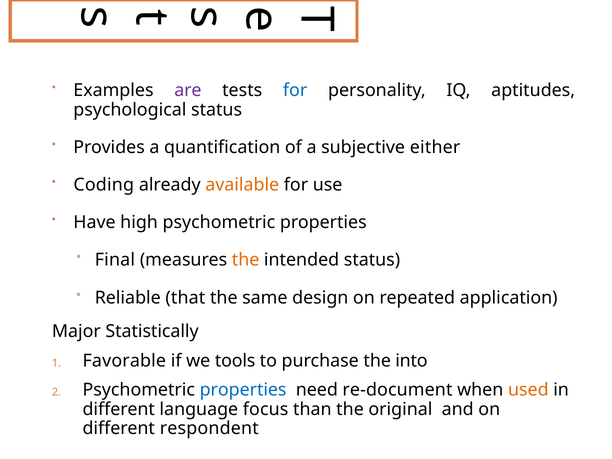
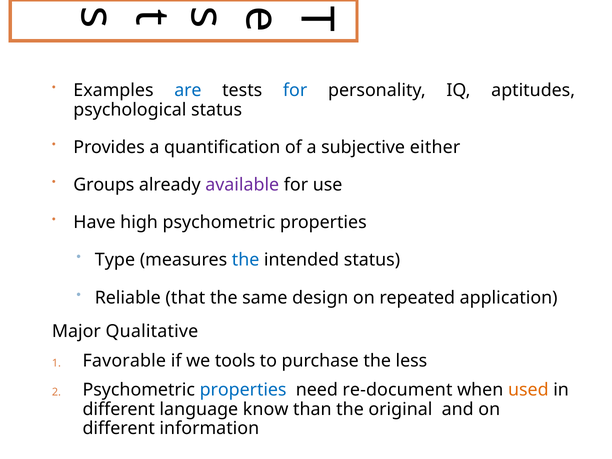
are colour: purple -> blue (188, 90)
Coding: Coding -> Groups (104, 185)
available colour: orange -> purple (242, 185)
Final: Final -> Type (115, 260)
the colour: orange -> blue (246, 260)
Statistically: Statistically -> Qualitative (152, 331)
into: into -> less (411, 361)
focus: focus -> know (266, 409)
respondent: respondent -> information (209, 428)
